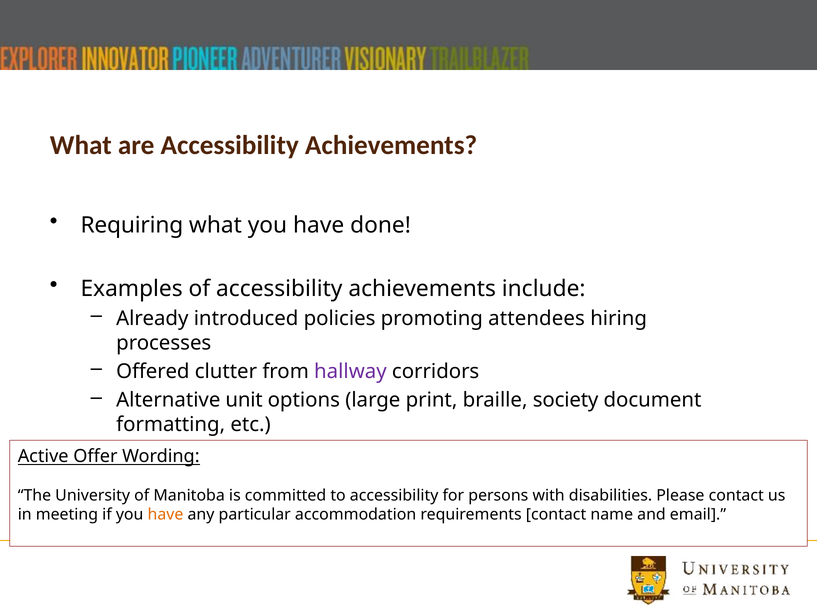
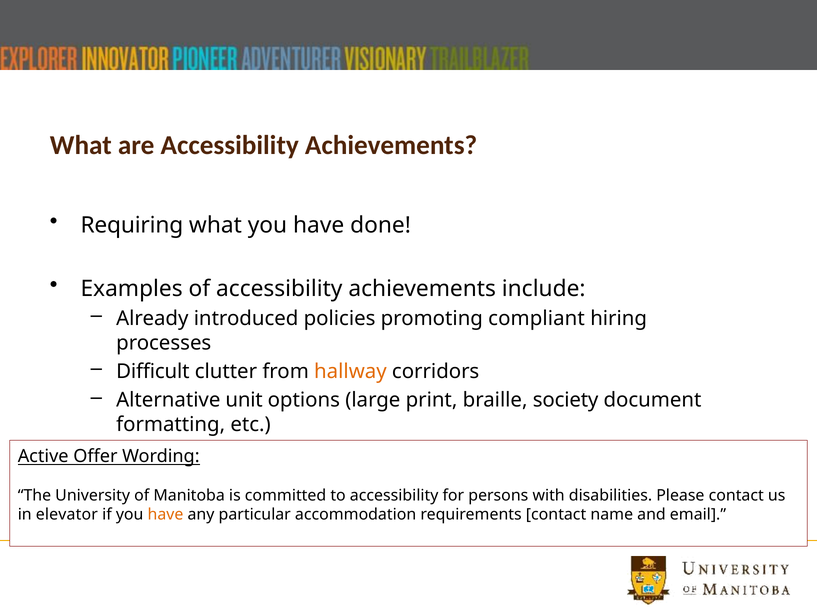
attendees: attendees -> compliant (537, 318)
Offered: Offered -> Difficult (153, 371)
hallway colour: purple -> orange (350, 371)
meeting: meeting -> elevator (67, 514)
